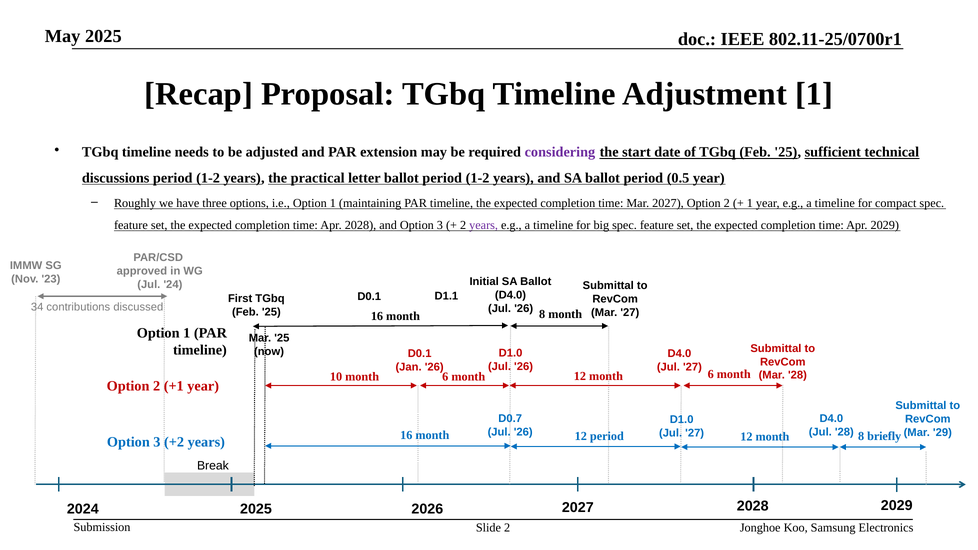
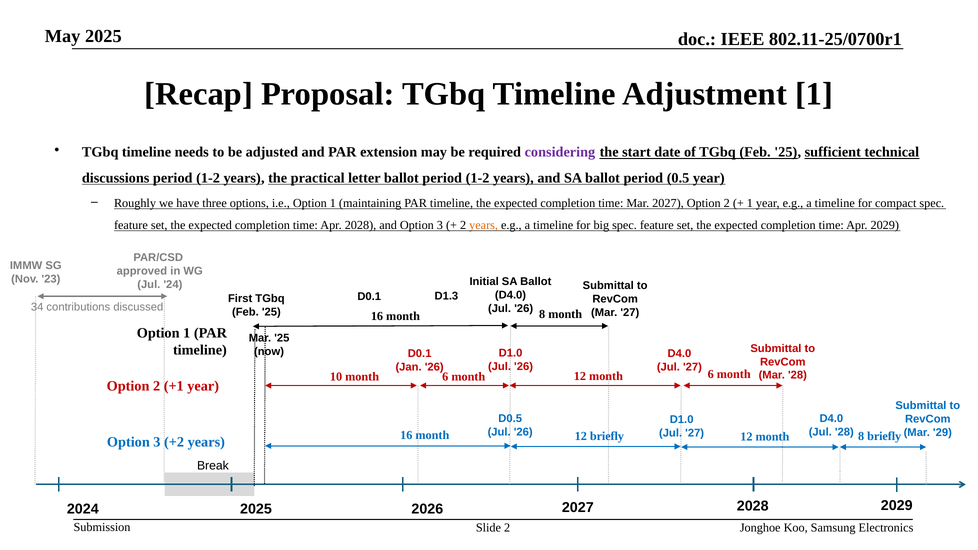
years colour: purple -> orange (484, 225)
D1.1: D1.1 -> D1.3 (446, 296)
D0.7: D0.7 -> D0.5 (510, 419)
12 period: period -> briefly (607, 436)
